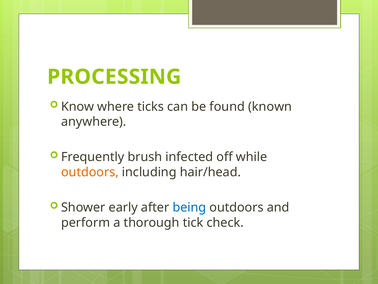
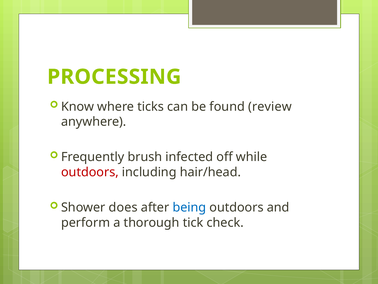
known: known -> review (270, 106)
outdoors colour: orange -> red (90, 172)
early: early -> does (123, 207)
